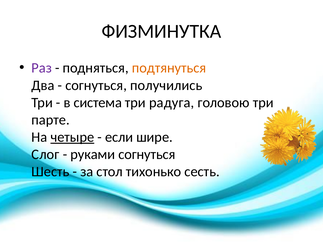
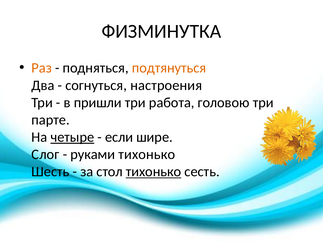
Раз colour: purple -> orange (42, 68)
получились: получились -> настроения (166, 85)
система: система -> пришли (98, 102)
радуга: радуга -> работа (172, 102)
руками согнуться: согнуться -> тихонько (147, 154)
тихонько underline: none -> present (154, 171)
